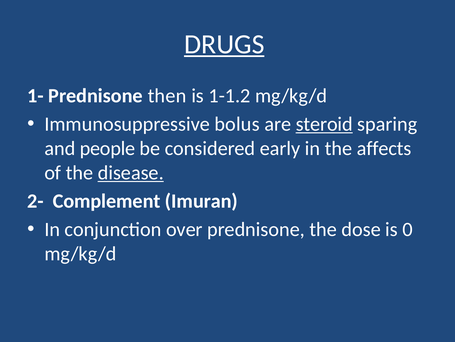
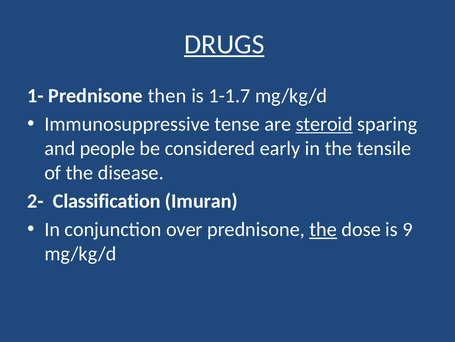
1-1.2: 1-1.2 -> 1-1.7 (230, 95)
bolus: bolus -> tense (237, 124)
affects: affects -> tensile (384, 148)
disease underline: present -> none (131, 172)
Complement: Complement -> Classification (107, 201)
the underline: none -> present (323, 229)
0: 0 -> 9 (408, 229)
